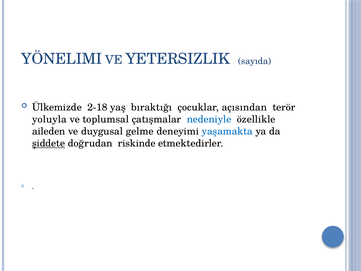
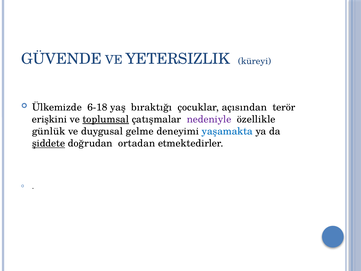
YÖNELIMI: YÖNELIMI -> GÜVENDE (61, 59)
sayıda: sayıda -> küreyi (255, 61)
2-18: 2-18 -> 6-18 (97, 107)
yoluyla: yoluyla -> erişkini (49, 119)
toplumsal underline: none -> present (106, 119)
nedeniyle colour: blue -> purple (209, 119)
aileden: aileden -> günlük (49, 131)
riskinde: riskinde -> ortadan (137, 143)
